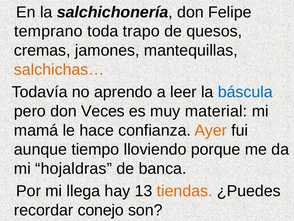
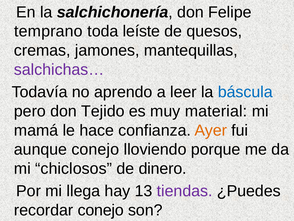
trapo: trapo -> leíste (141, 31)
salchichas… colour: orange -> purple (59, 69)
Veces: Veces -> Tejido (103, 111)
aunque tiempo: tiempo -> conejo (95, 149)
hojaldras: hojaldras -> chiclosos (74, 168)
banca: banca -> dinero (163, 168)
tiendas colour: orange -> purple (185, 191)
